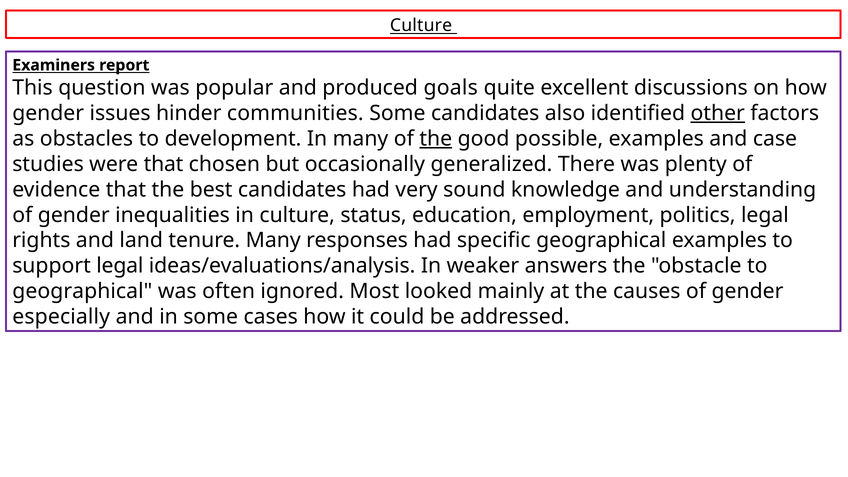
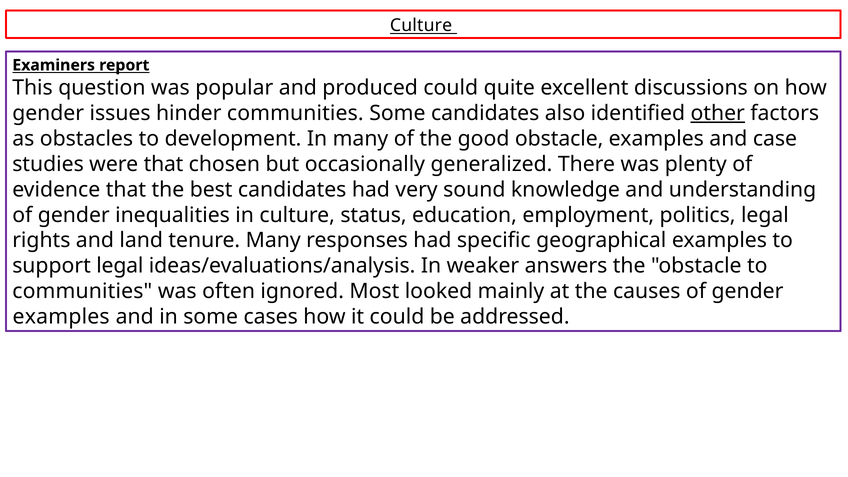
produced goals: goals -> could (451, 88)
the underline: present -> none (436, 139)
good possible: possible -> obstacle (559, 139)
geographical: geographical -> communities (82, 291)
especially: especially -> examples (61, 317)
